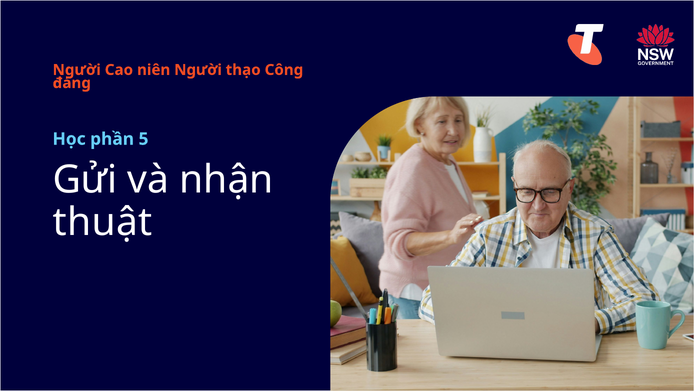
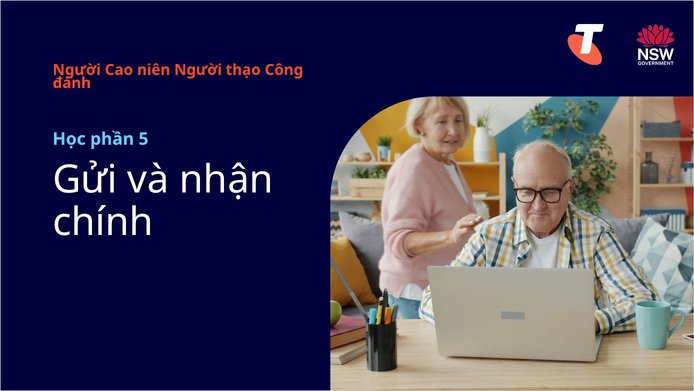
đáng: đáng -> đánh (72, 83)
thuật: thuật -> chính (103, 222)
